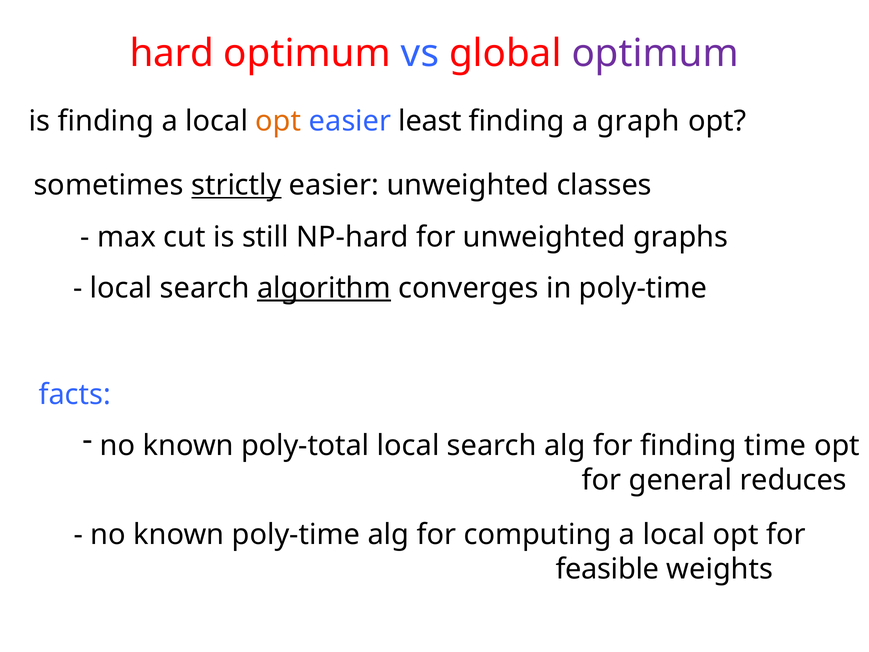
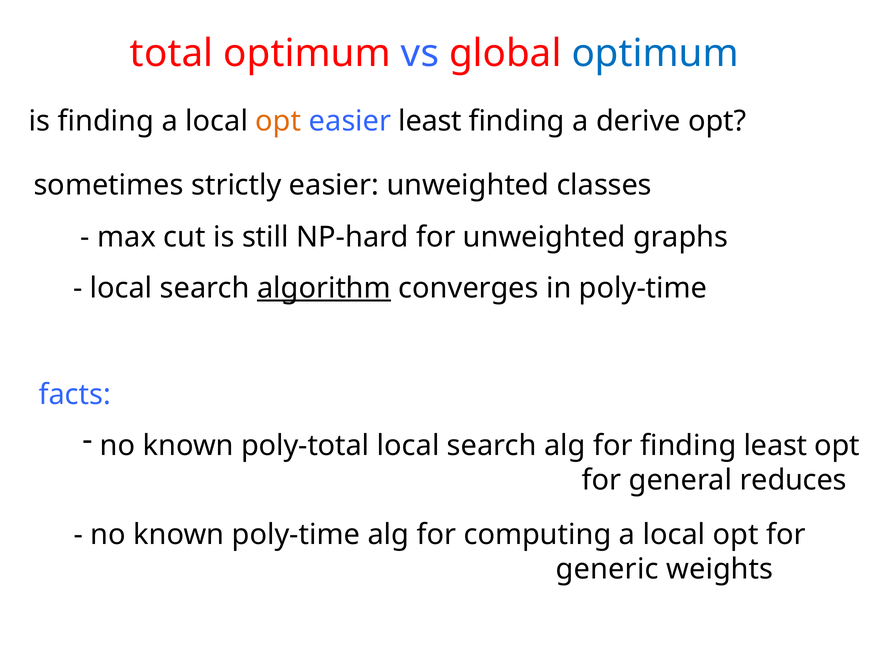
hard: hard -> total (172, 53)
optimum colour: purple -> blue (655, 53)
graph: graph -> derive (638, 121)
strictly underline: present -> none (236, 185)
finding time: time -> least (775, 445)
feasible: feasible -> generic (607, 569)
